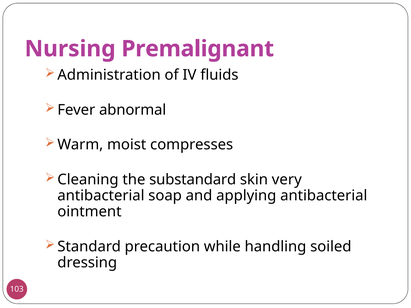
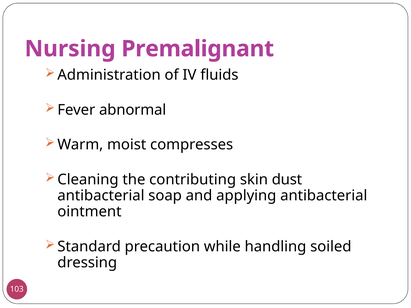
substandard: substandard -> contributing (193, 180)
very: very -> dust (287, 180)
